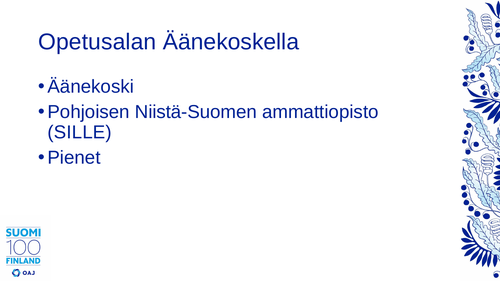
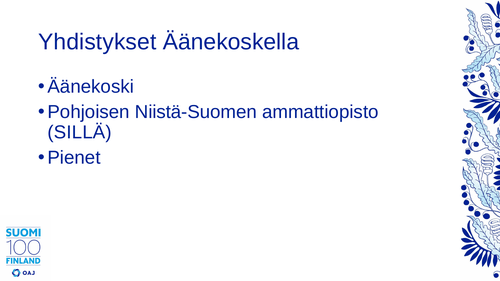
Opetusalan: Opetusalan -> Yhdistykset (97, 42)
SILLE: SILLE -> SILLÄ (80, 132)
